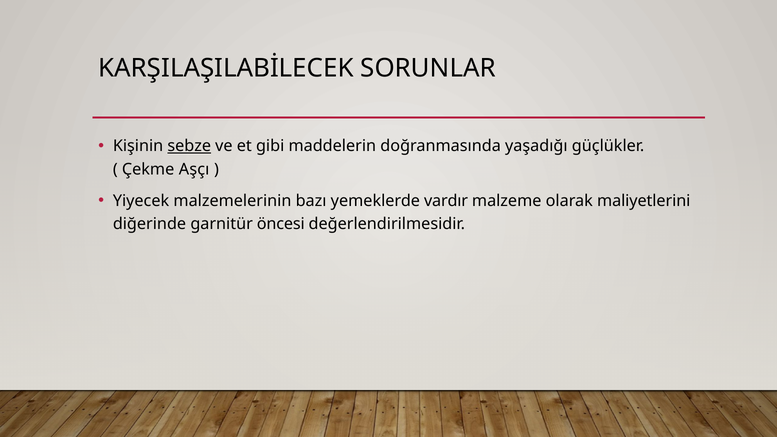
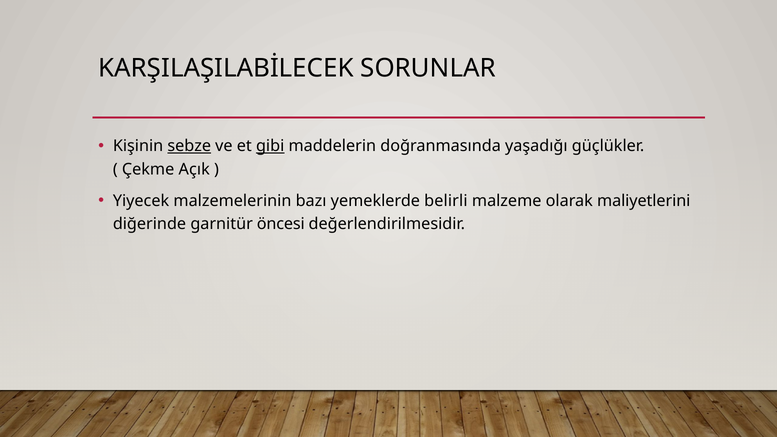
gibi underline: none -> present (270, 146)
Aşçı: Aşçı -> Açık (194, 169)
vardır: vardır -> belirli (446, 201)
